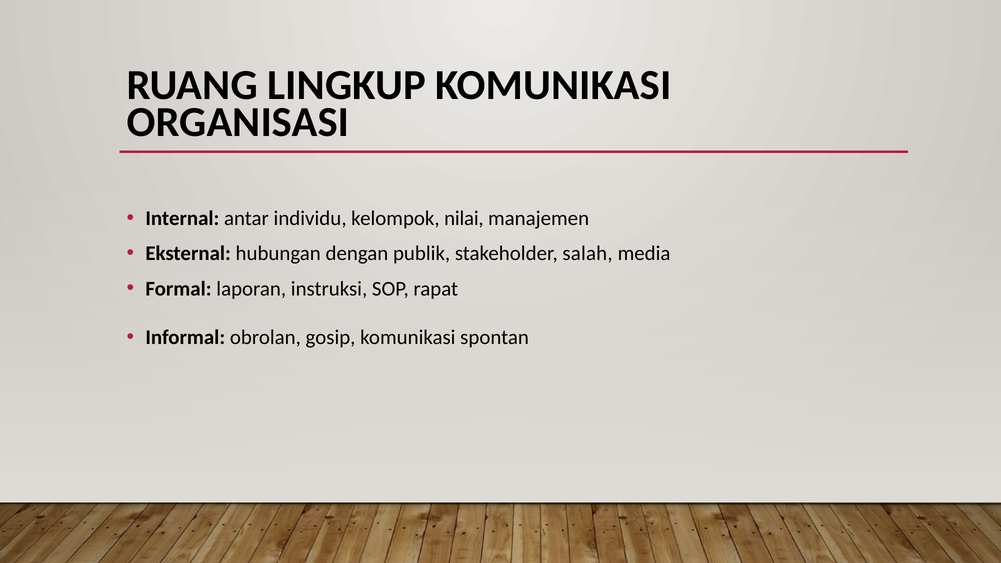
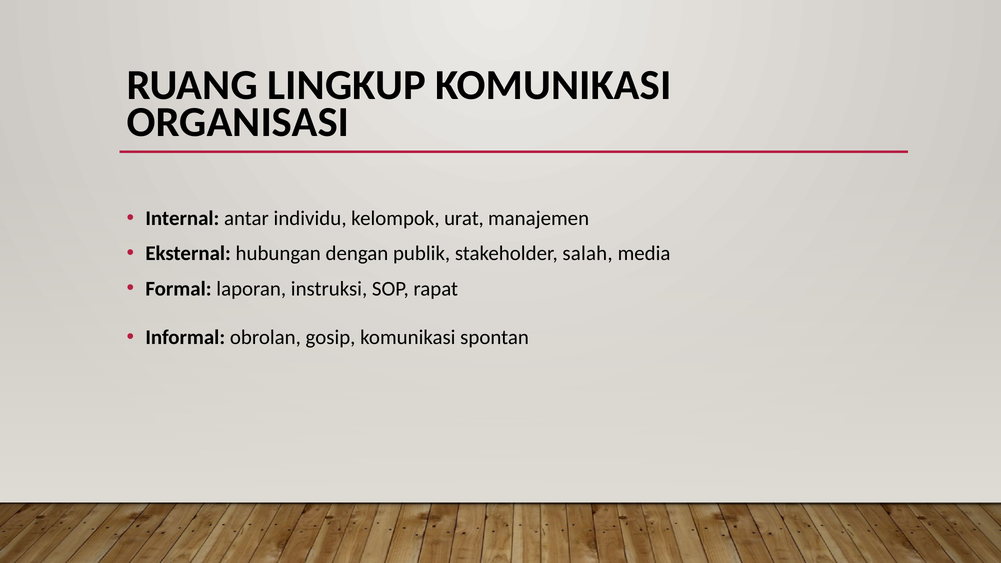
nilai: nilai -> urat (464, 218)
